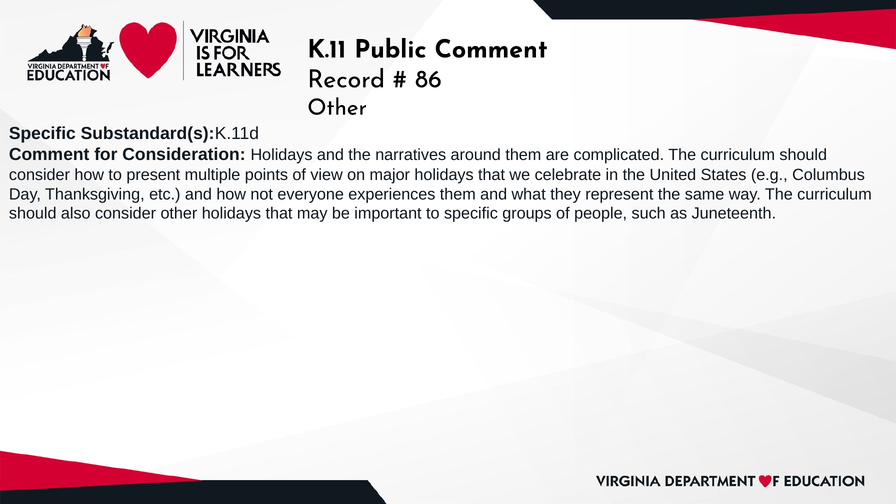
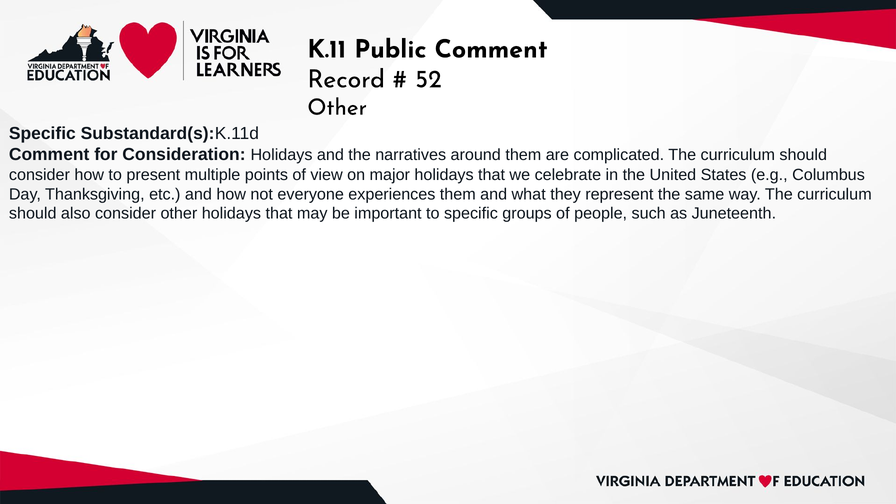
86: 86 -> 52 (428, 79)
